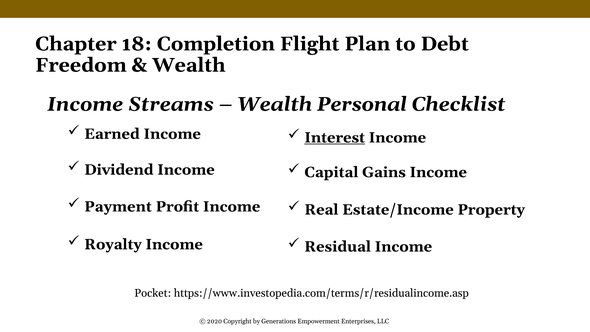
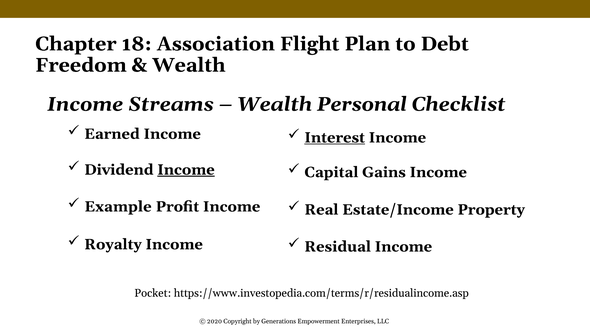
Completion: Completion -> Association (216, 44)
Income underline: none -> present (186, 170)
Payment: Payment -> Example (118, 207)
